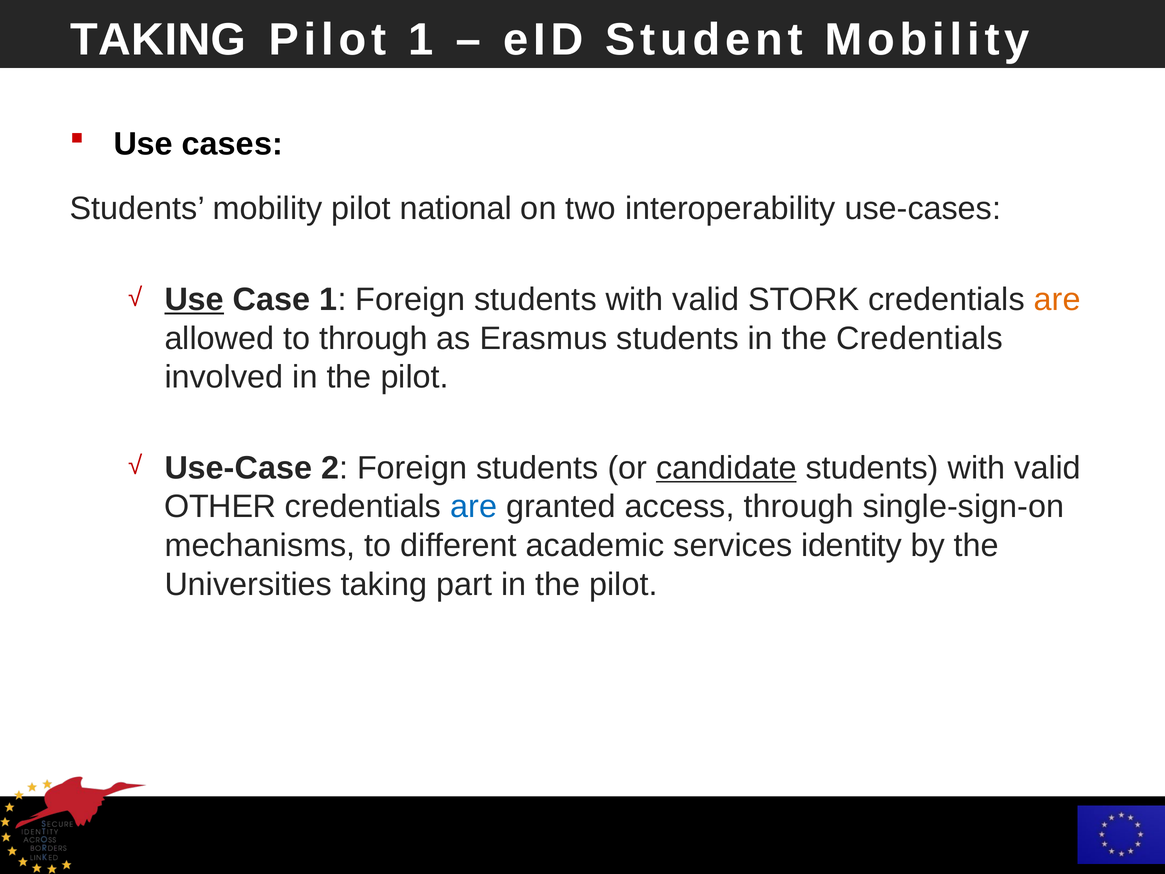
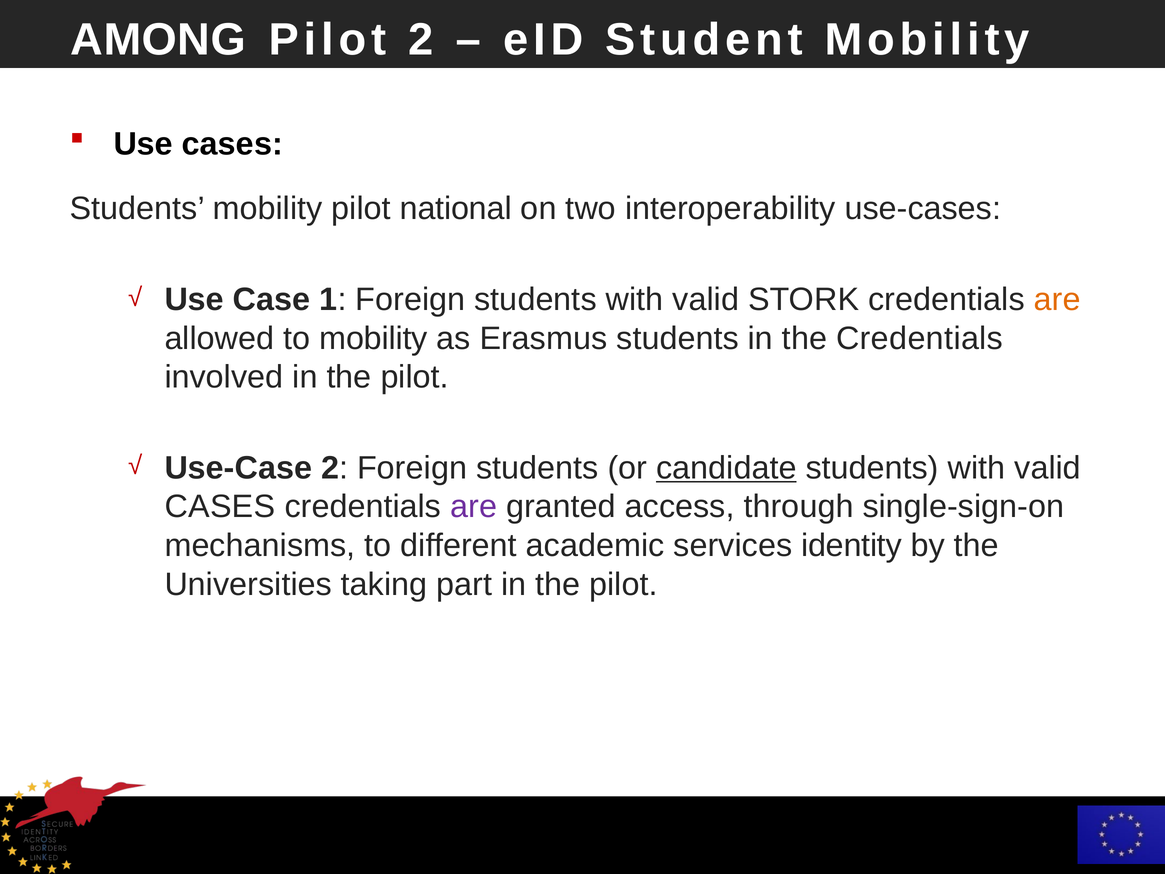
TAKING: TAKING -> AMONG (158, 40)
Pilot 1: 1 -> 2 (421, 40)
Use underline: present -> none (194, 299)
to through: through -> mobility (373, 338)
OTHER: OTHER -> CASES (220, 507)
are colour: blue -> purple (474, 507)
